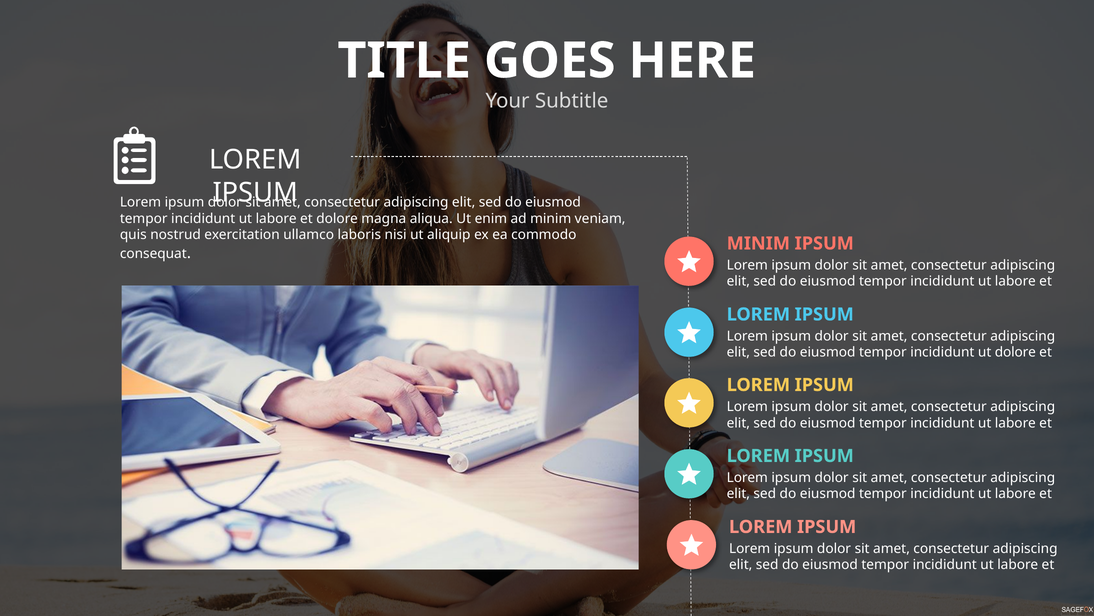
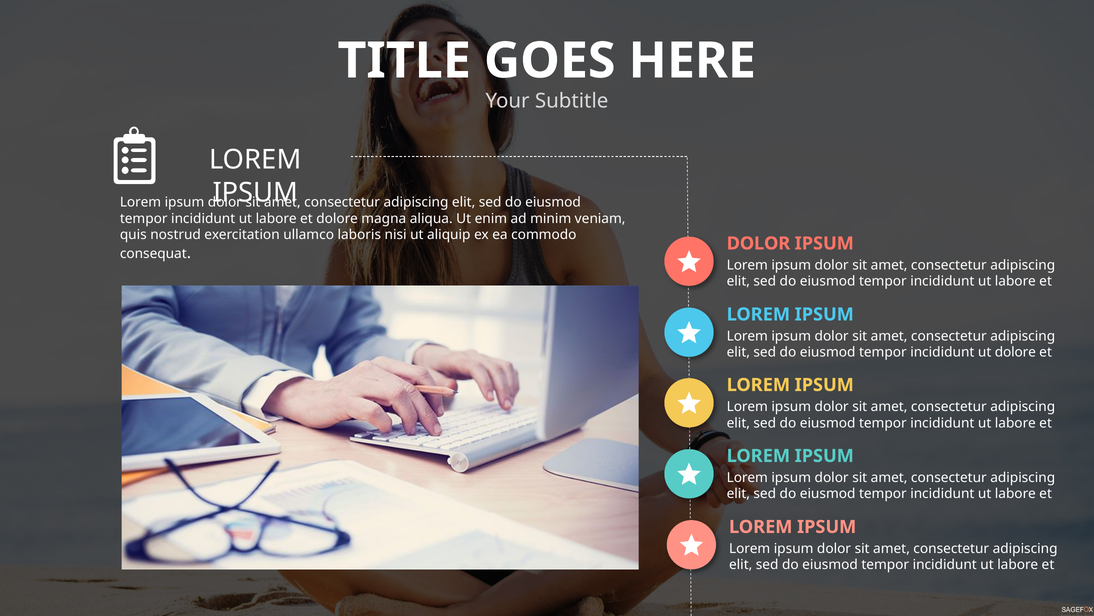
MINIM: MINIM -> DOLOR (758, 243)
